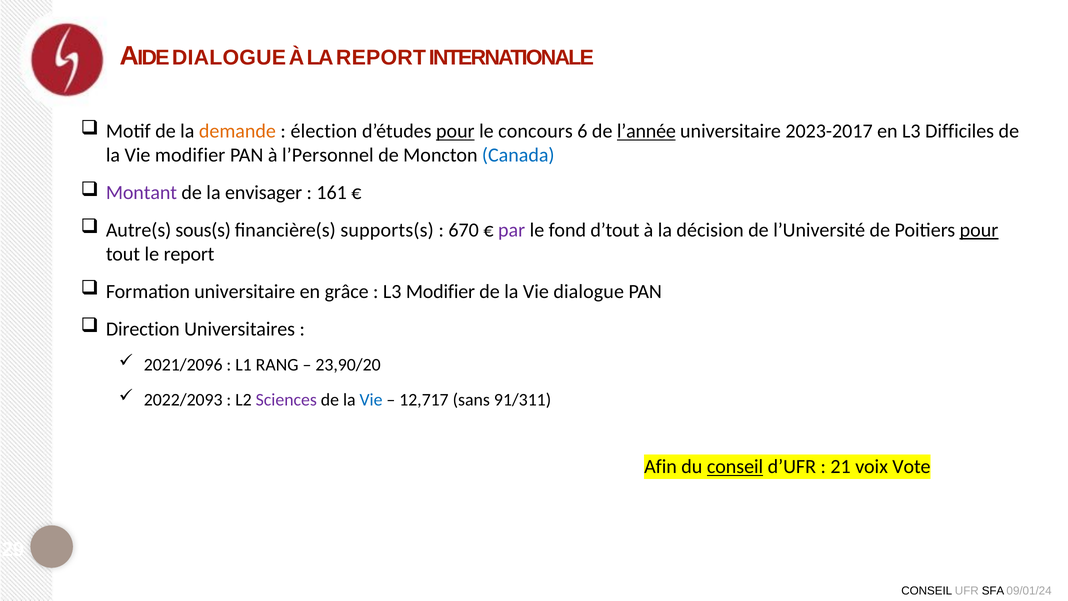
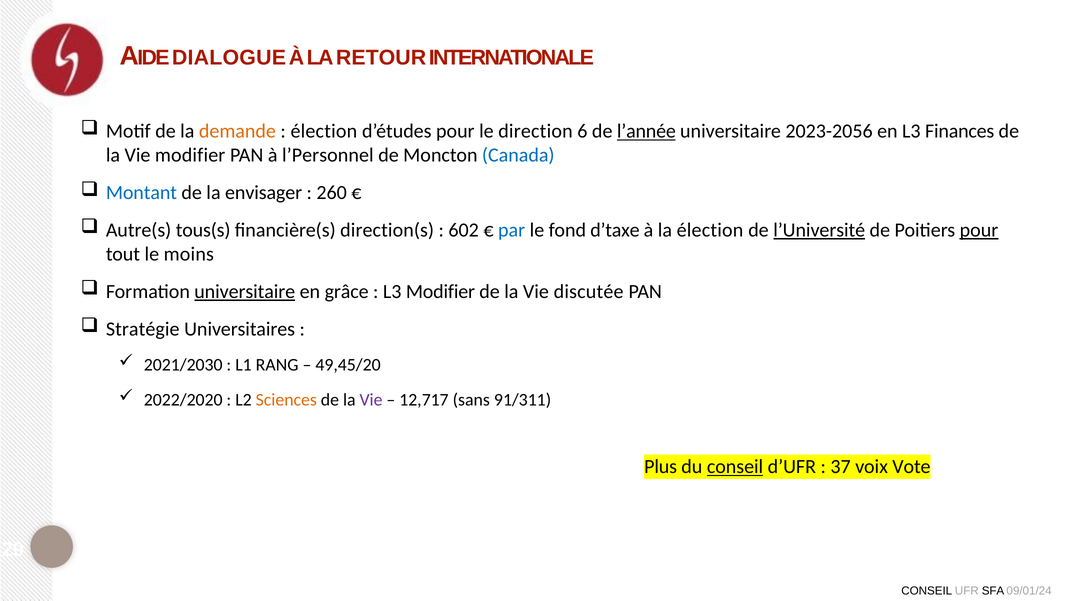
LA REPORT: REPORT -> RETOUR (381, 58)
pour underline: present -> none (455, 131)
concours: concours -> direction (535, 131)
2023-2017: 2023-2017 -> 2023-2056 (829, 131)
Difficiles: Difficiles -> Finances (960, 131)
Montant colour: purple -> blue (141, 193)
161: 161 -> 260 (332, 193)
sous(s: sous(s -> tous(s (203, 230)
supports(s: supports(s -> direction(s (387, 230)
670: 670 -> 602 (464, 230)
par colour: purple -> blue (512, 230)
d’tout: d’tout -> d’taxe (615, 230)
la décision: décision -> élection (710, 230)
l’Université underline: none -> present (819, 230)
le report: report -> moins (189, 254)
universitaire underline: none -> present (245, 291)
Vie dialogue: dialogue -> discutée (589, 291)
Direction: Direction -> Stratégie (143, 329)
2021/2096: 2021/2096 -> 2021/2030 (183, 365)
23,90/20: 23,90/20 -> 49,45/20 (348, 365)
2022/2093: 2022/2093 -> 2022/2020 (183, 399)
Sciences colour: purple -> orange (286, 399)
Vie colour: blue -> purple (371, 399)
Afin: Afin -> Plus (661, 467)
21: 21 -> 37 (841, 467)
